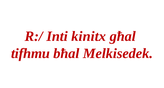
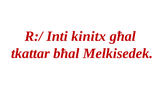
tifhmu: tifhmu -> tkattar (30, 54)
